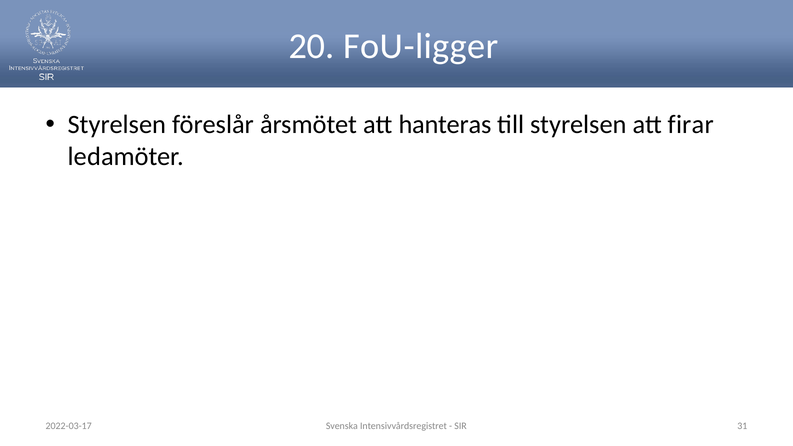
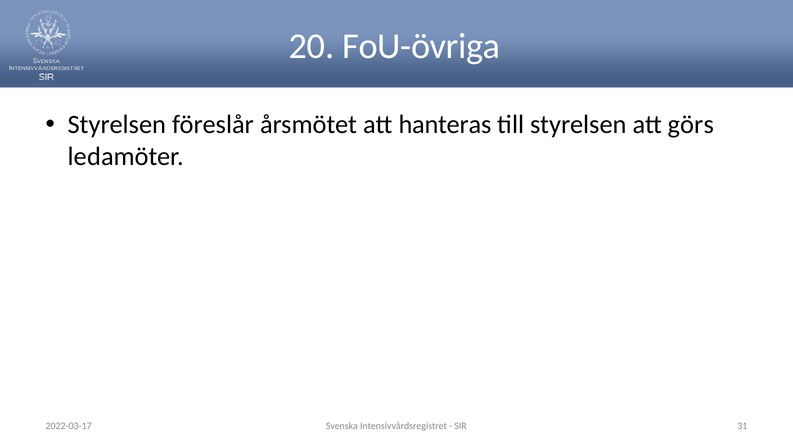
FoU-ligger: FoU-ligger -> FoU-övriga (421, 46)
firar: firar -> görs (691, 125)
